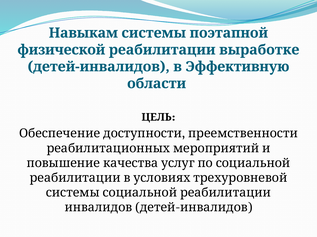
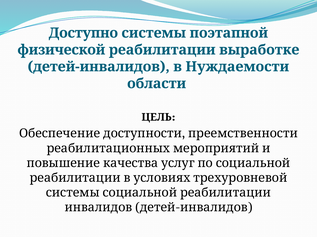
Навыкам: Навыкам -> Доступно (83, 33)
Эффективную: Эффективную -> Нуждаемости (237, 67)
